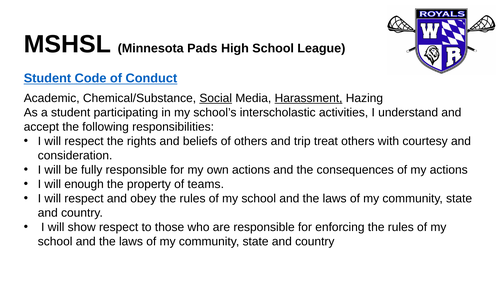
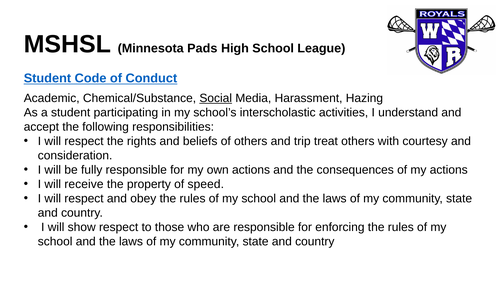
Harassment underline: present -> none (309, 98)
enough: enough -> receive (84, 184)
teams: teams -> speed (206, 184)
